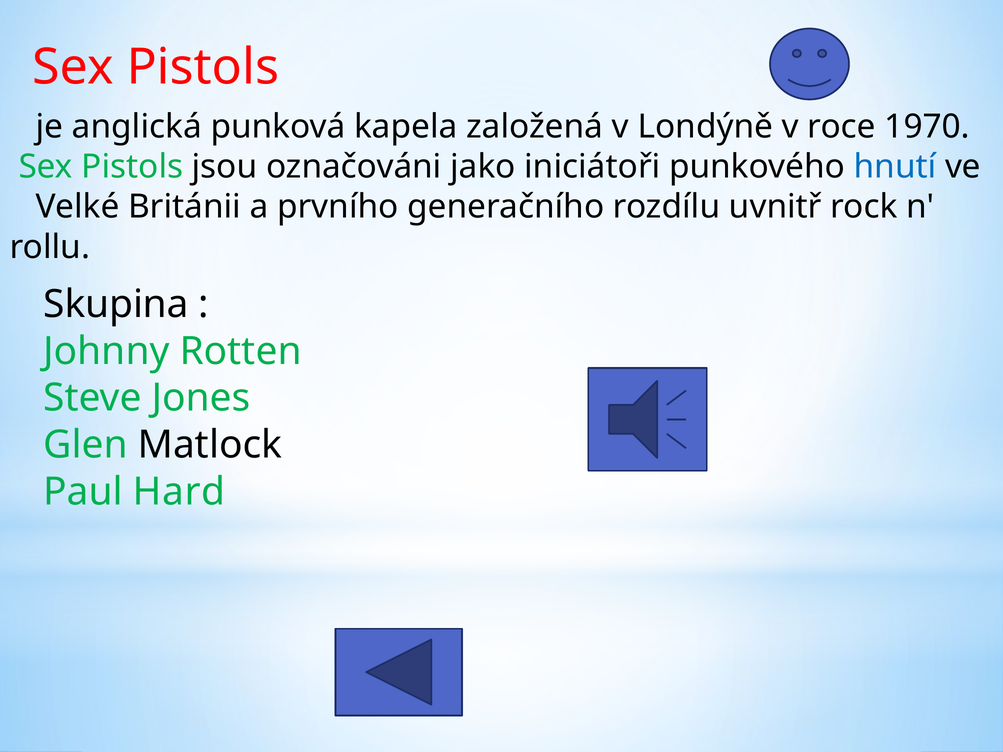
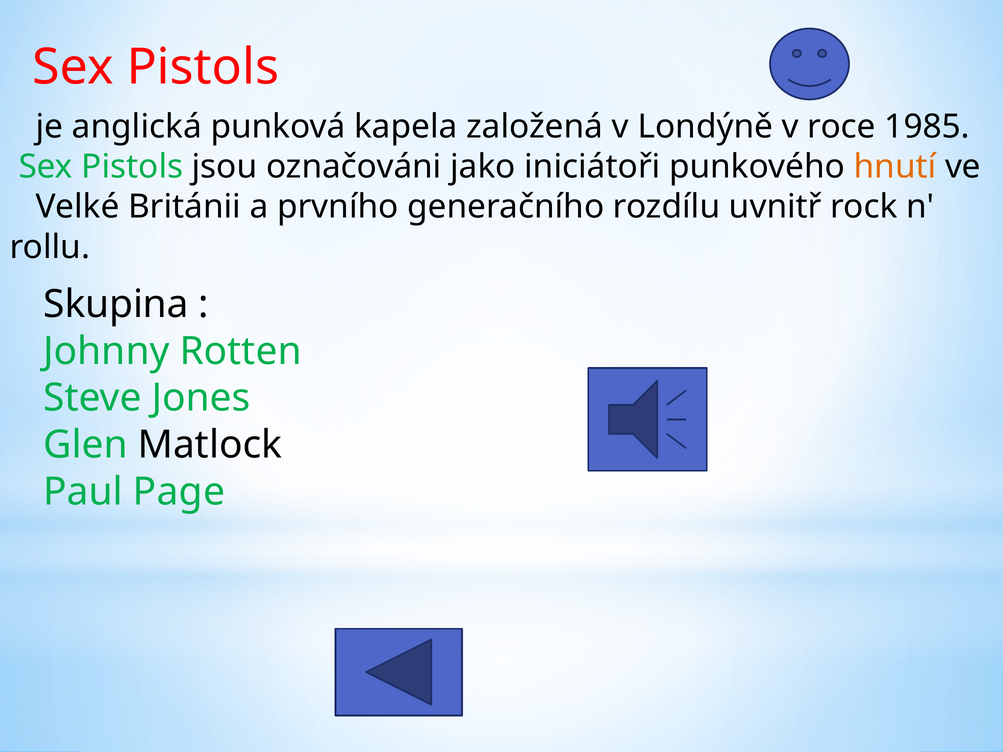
1970: 1970 -> 1985 (927, 127)
hnutí colour: blue -> orange (895, 167)
Hard: Hard -> Page (179, 492)
